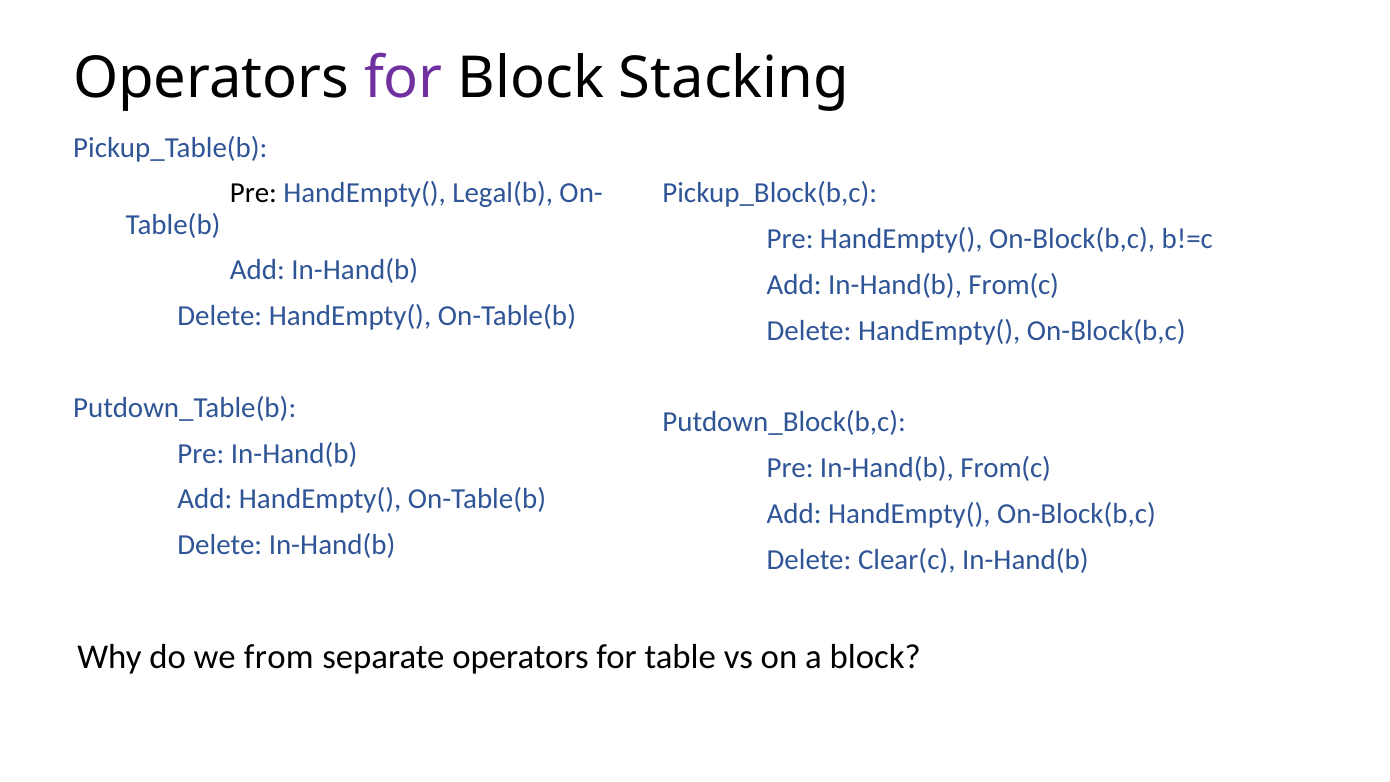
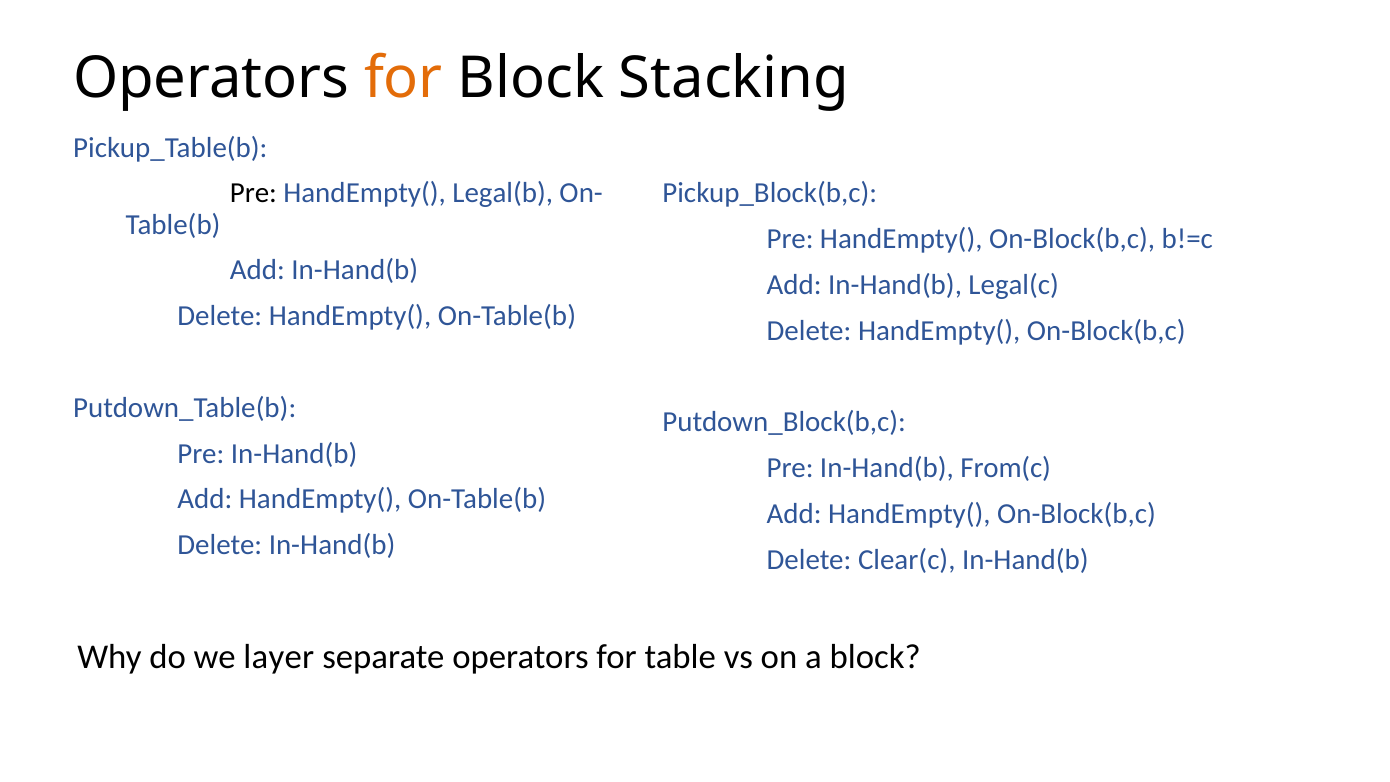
for colour: purple -> orange (404, 78)
Add In-Hand(b From(c: From(c -> Legal(c (1014, 285)
from: from -> layer (279, 657)
